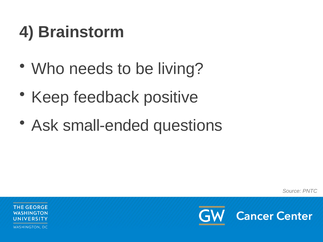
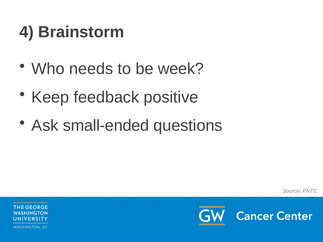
living: living -> week (181, 69)
